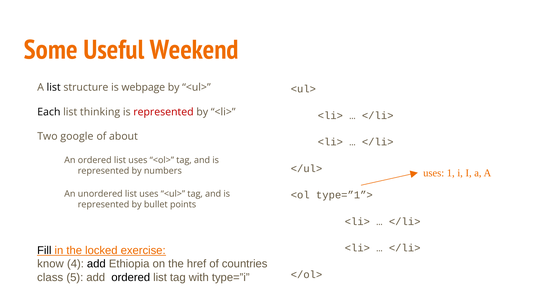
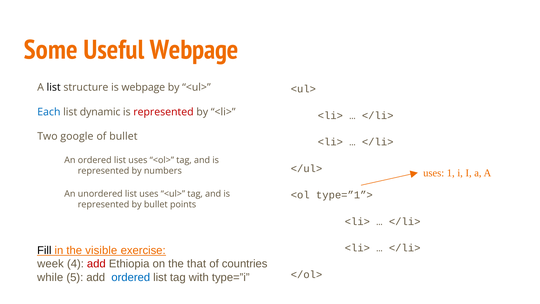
Useful Weekend: Weekend -> Webpage (194, 50)
Each colour: black -> blue (49, 112)
thinking: thinking -> dynamic (100, 112)
of about: about -> bullet (123, 136)
locked: locked -> visible (101, 250)
know: know -> week (50, 264)
add colour: black -> red (96, 264)
href: href -> that (197, 264)
class: class -> while (50, 277)
ordered colour: black -> blue (131, 277)
